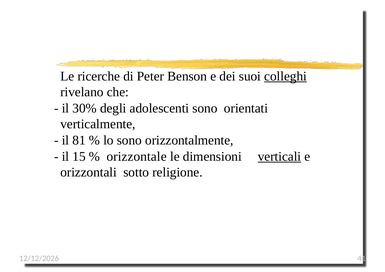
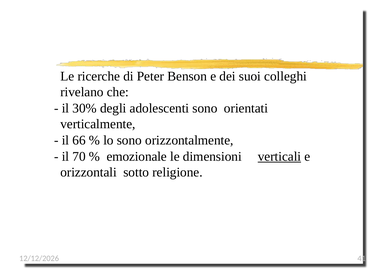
colleghi underline: present -> none (286, 76)
81: 81 -> 66 (79, 140)
15: 15 -> 70 (79, 156)
orizzontale: orizzontale -> emozionale (137, 156)
